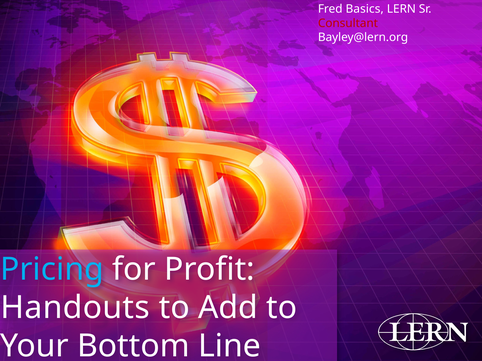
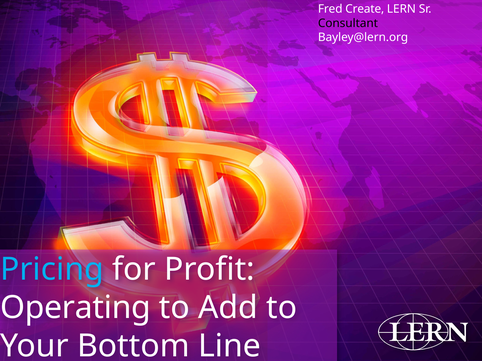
Basics: Basics -> Create (365, 9)
Consultant colour: red -> black (348, 23)
Handouts: Handouts -> Operating (75, 308)
